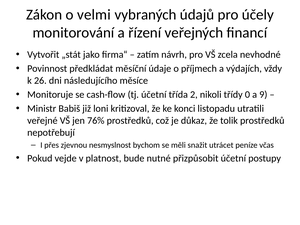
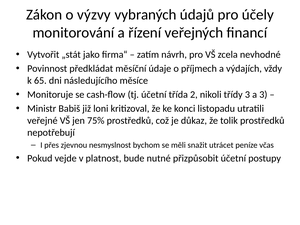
velmi: velmi -> výzvy (94, 15)
26: 26 -> 65 (40, 81)
třídy 0: 0 -> 3 (247, 95)
a 9: 9 -> 3 (263, 95)
76%: 76% -> 75% (96, 121)
